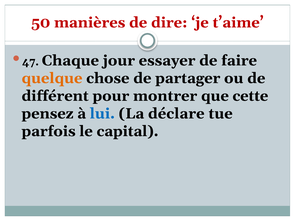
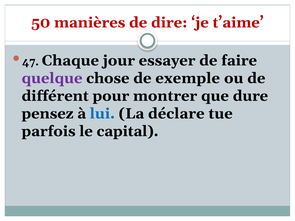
quelque colour: orange -> purple (52, 78)
partager: partager -> exemple (188, 78)
cette: cette -> dure (250, 96)
